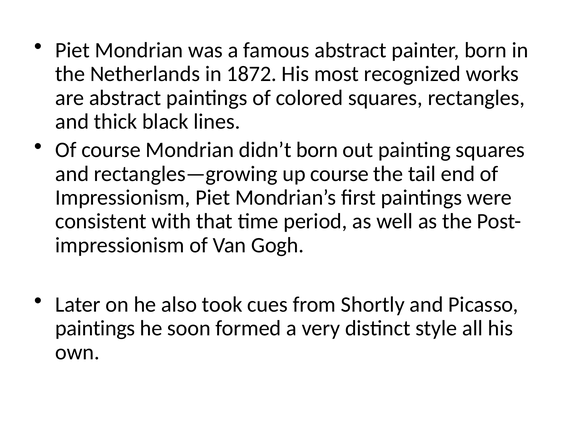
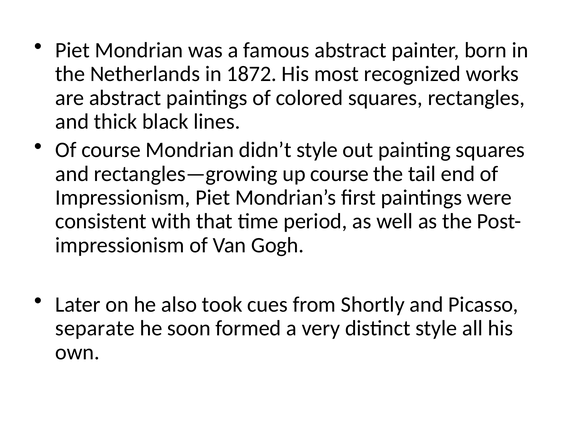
didn’t born: born -> style (317, 150)
paintings: paintings -> separate (95, 329)
